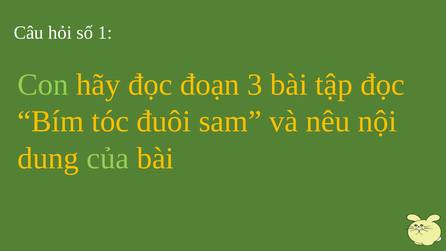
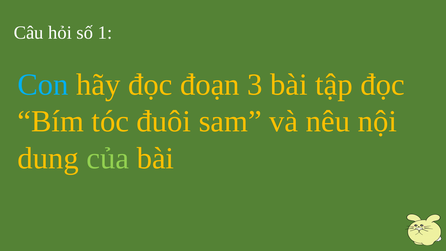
Con colour: light green -> light blue (43, 85)
